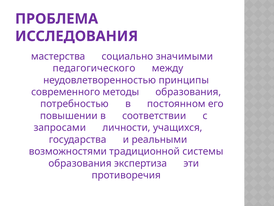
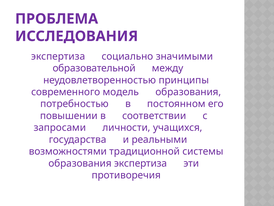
мастерства: мастерства -> экспертиза (58, 56)
педагогического: педагогического -> образовательной (94, 68)
методы: методы -> модель (121, 92)
